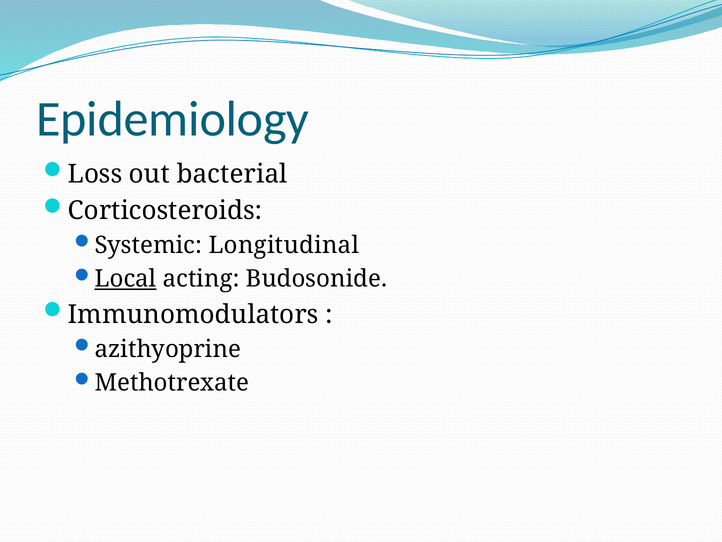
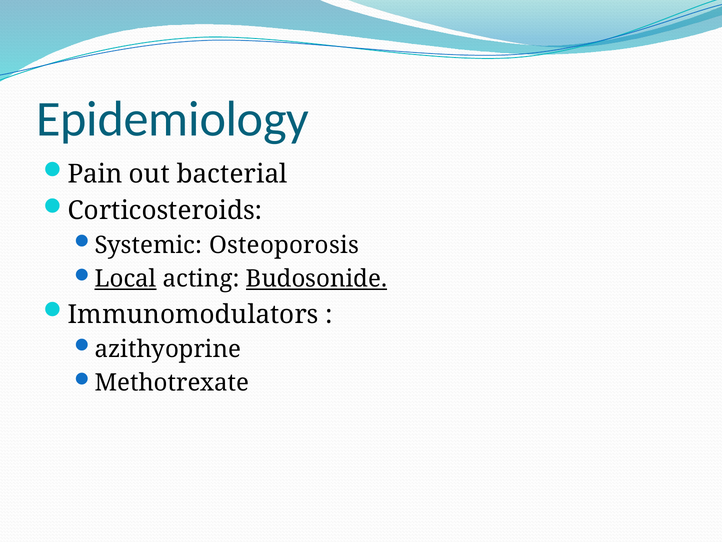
Loss: Loss -> Pain (95, 174)
Longitudinal: Longitudinal -> Osteoporosis (284, 245)
Budosonide underline: none -> present (316, 279)
